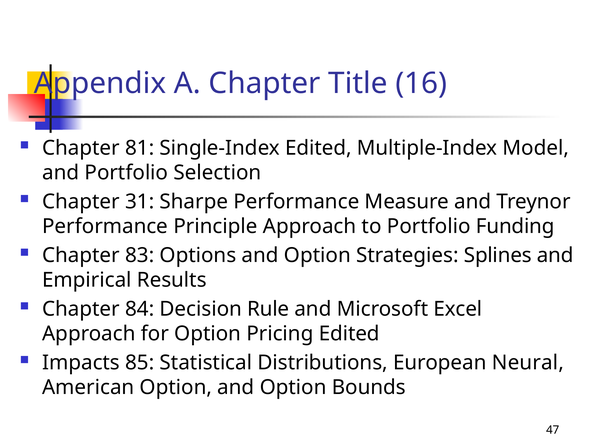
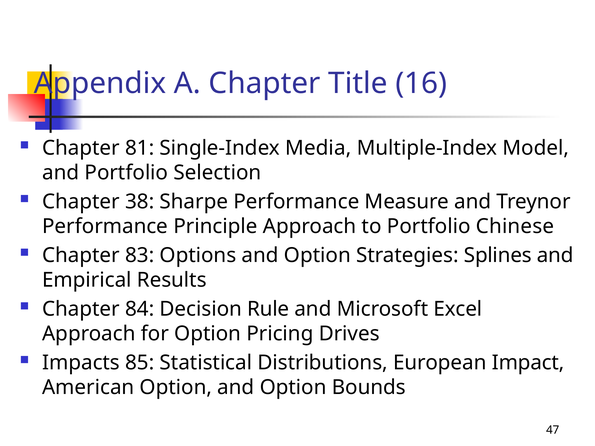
Single-Index Edited: Edited -> Media (318, 148)
31: 31 -> 38 (140, 202)
Funding: Funding -> Chinese (515, 227)
Pricing Edited: Edited -> Drives (349, 334)
Neural: Neural -> Impact (528, 363)
